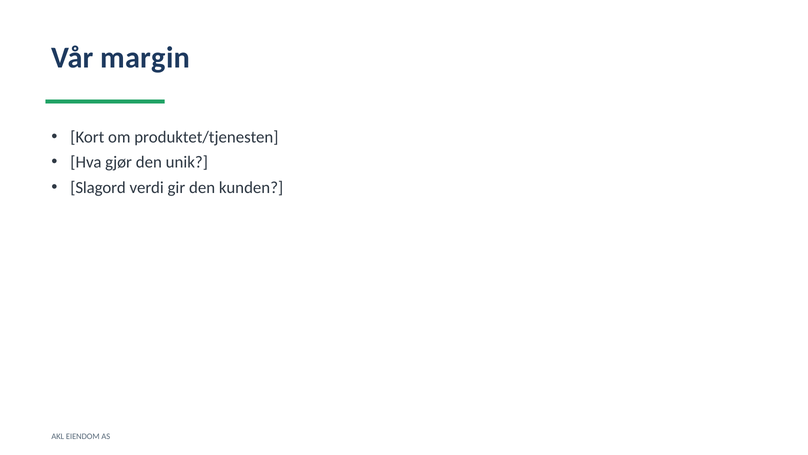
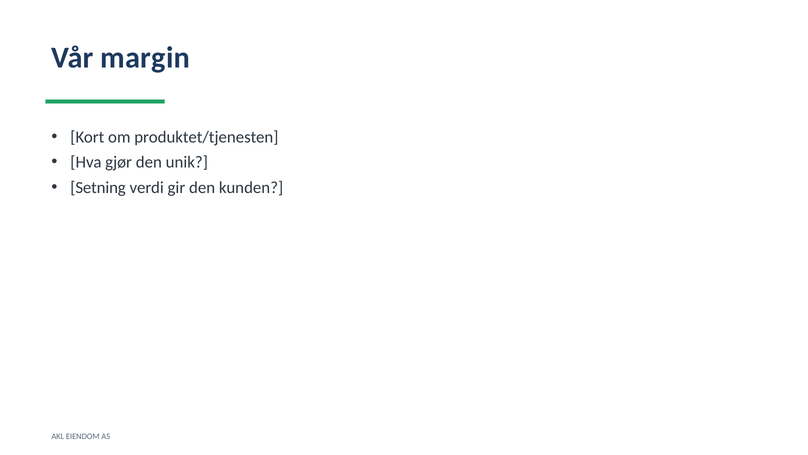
Slagord: Slagord -> Setning (98, 187)
